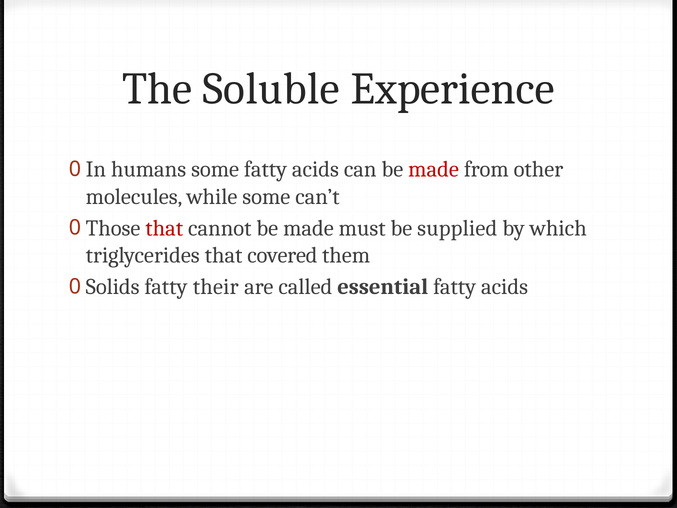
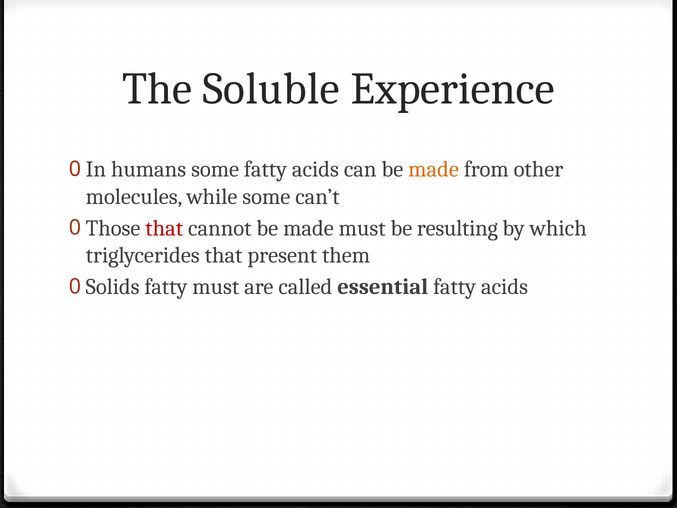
made colour: red -> orange (434, 169)
supplied: supplied -> resulting (457, 228)
covered: covered -> present (282, 255)
fatty their: their -> must (216, 287)
